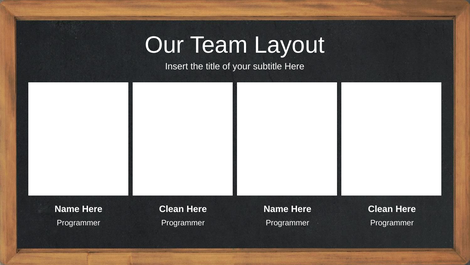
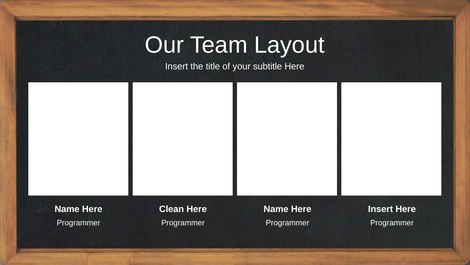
Clean: Clean -> Insert (381, 209)
